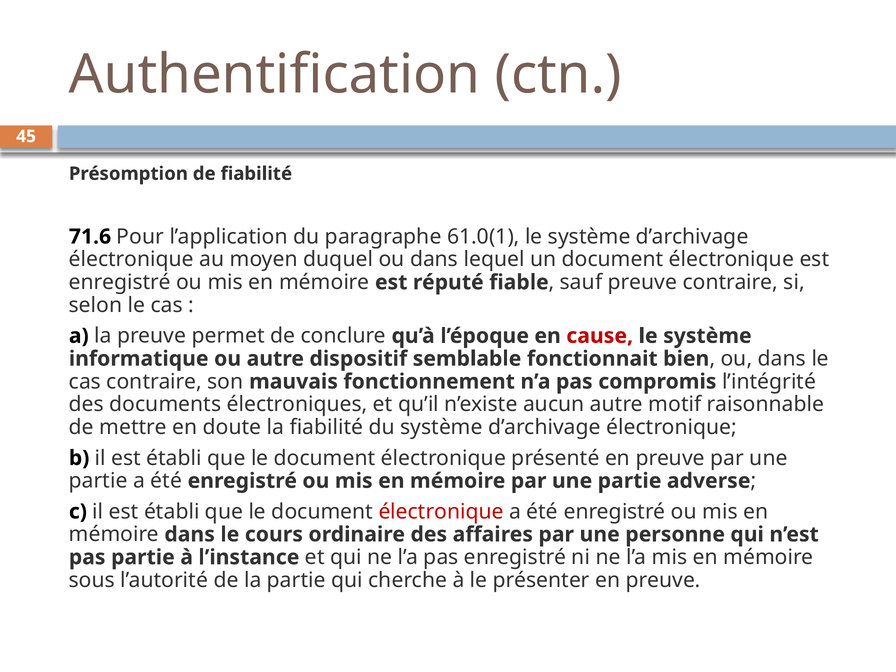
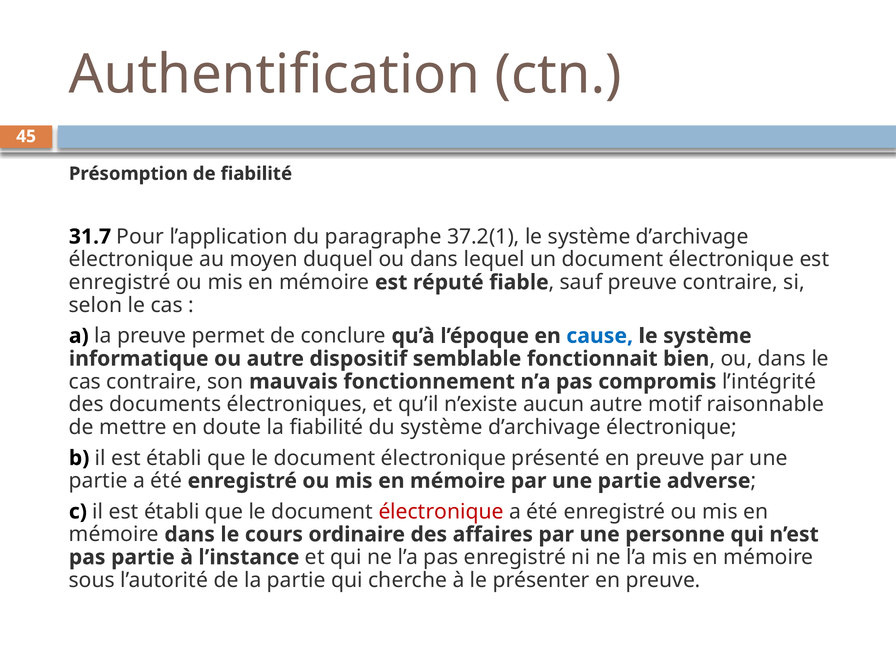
71.6: 71.6 -> 31.7 (90, 237)
61.0(1: 61.0(1 -> 37.2(1 (483, 237)
cause colour: red -> blue (600, 336)
